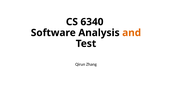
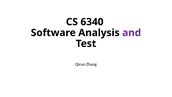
and colour: orange -> purple (132, 33)
